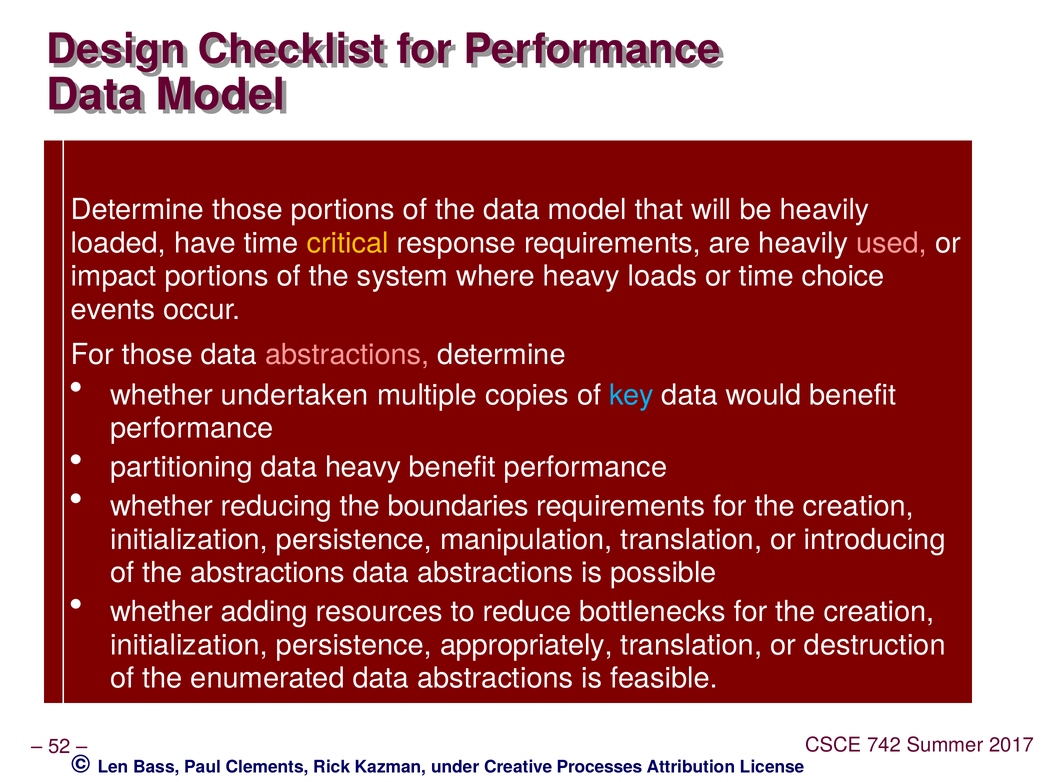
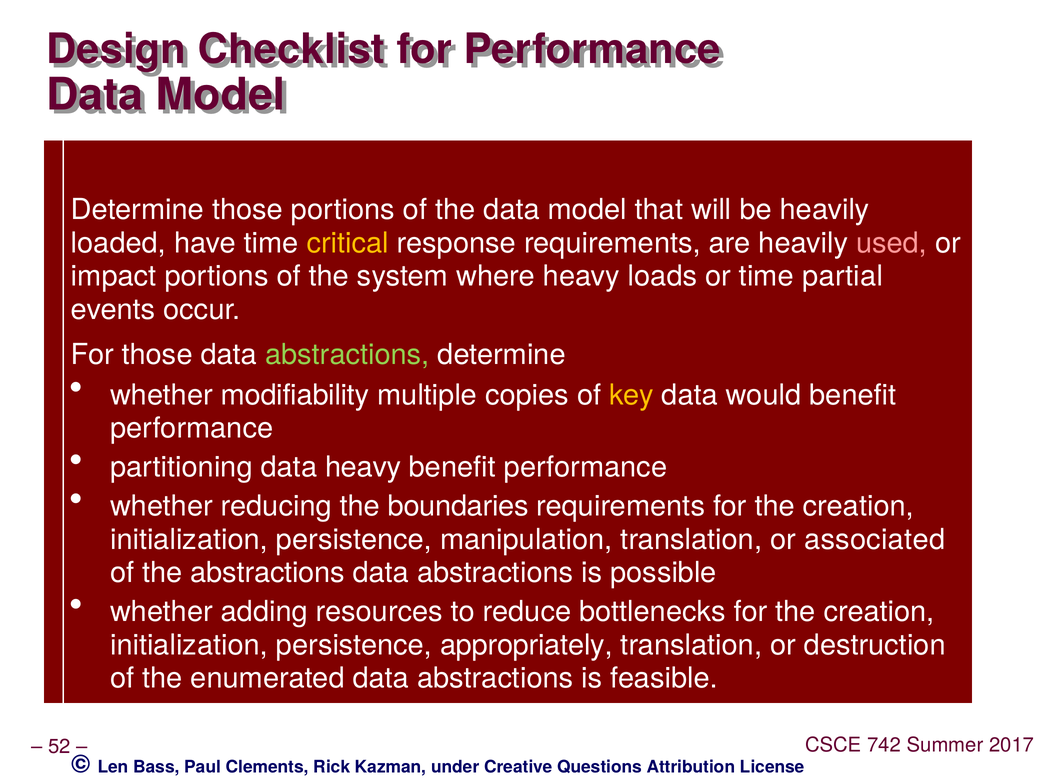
choice: choice -> partial (843, 276)
abstractions colour: pink -> light green (347, 355)
undertaken: undertaken -> modifiability (295, 395)
key colour: light blue -> yellow (631, 395)
introducing: introducing -> associated (875, 540)
Processes: Processes -> Questions (600, 767)
